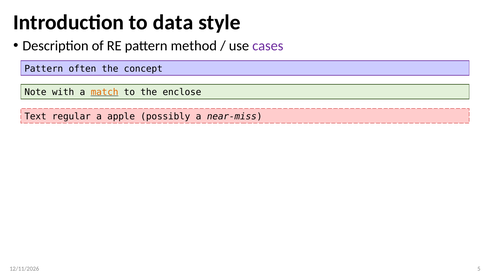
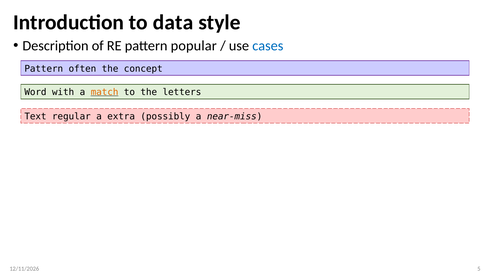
method: method -> popular (194, 46)
cases colour: purple -> blue (268, 46)
Note: Note -> Word (35, 92)
enclose: enclose -> letters (182, 92)
apple: apple -> extra (121, 116)
